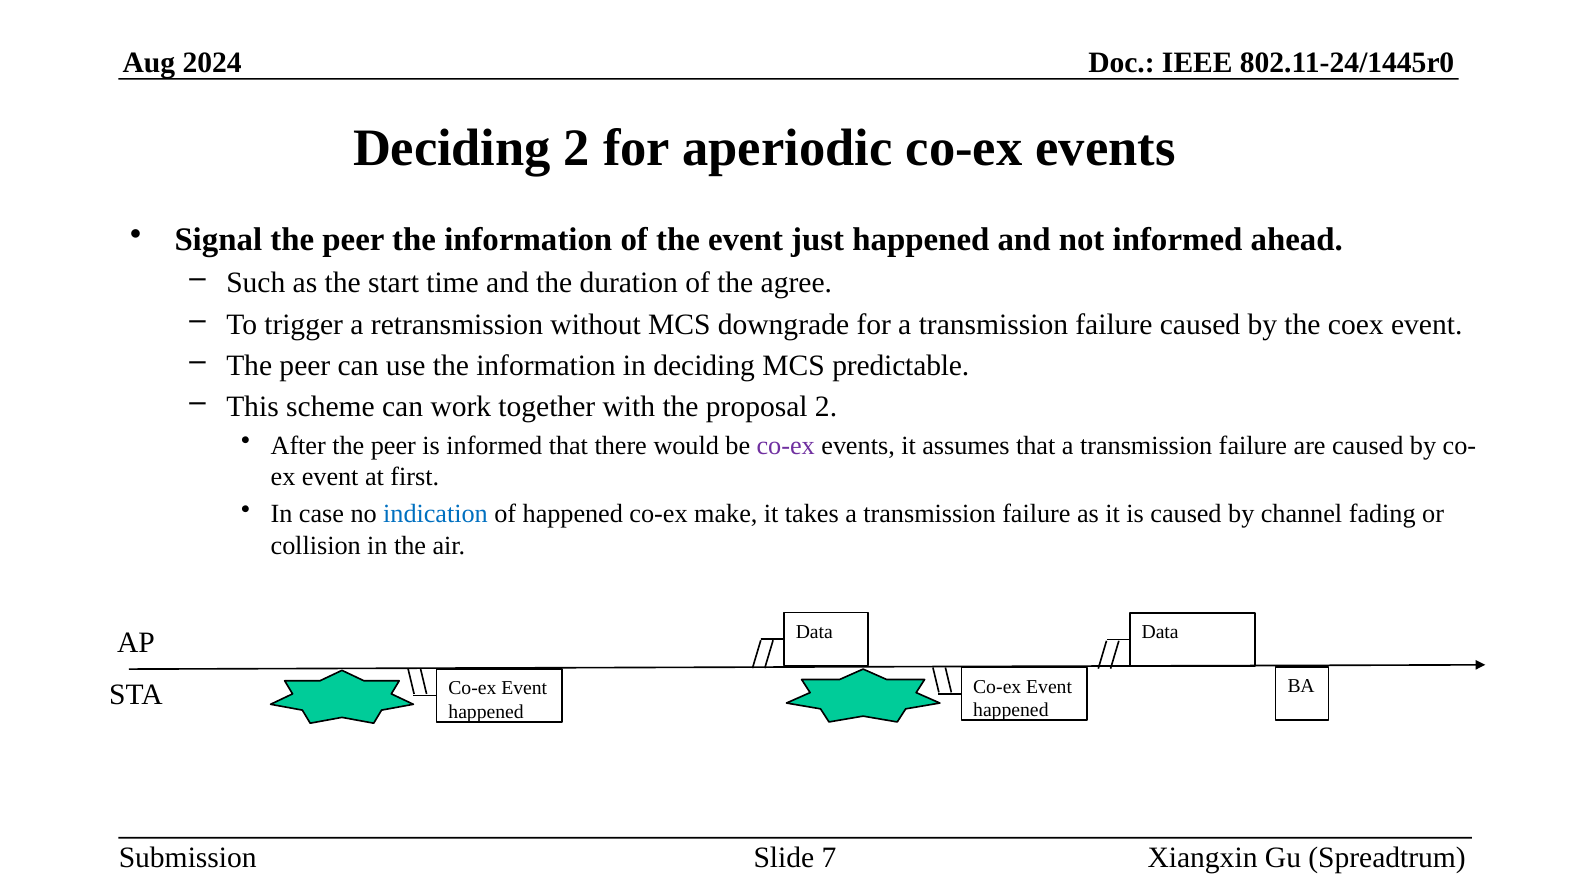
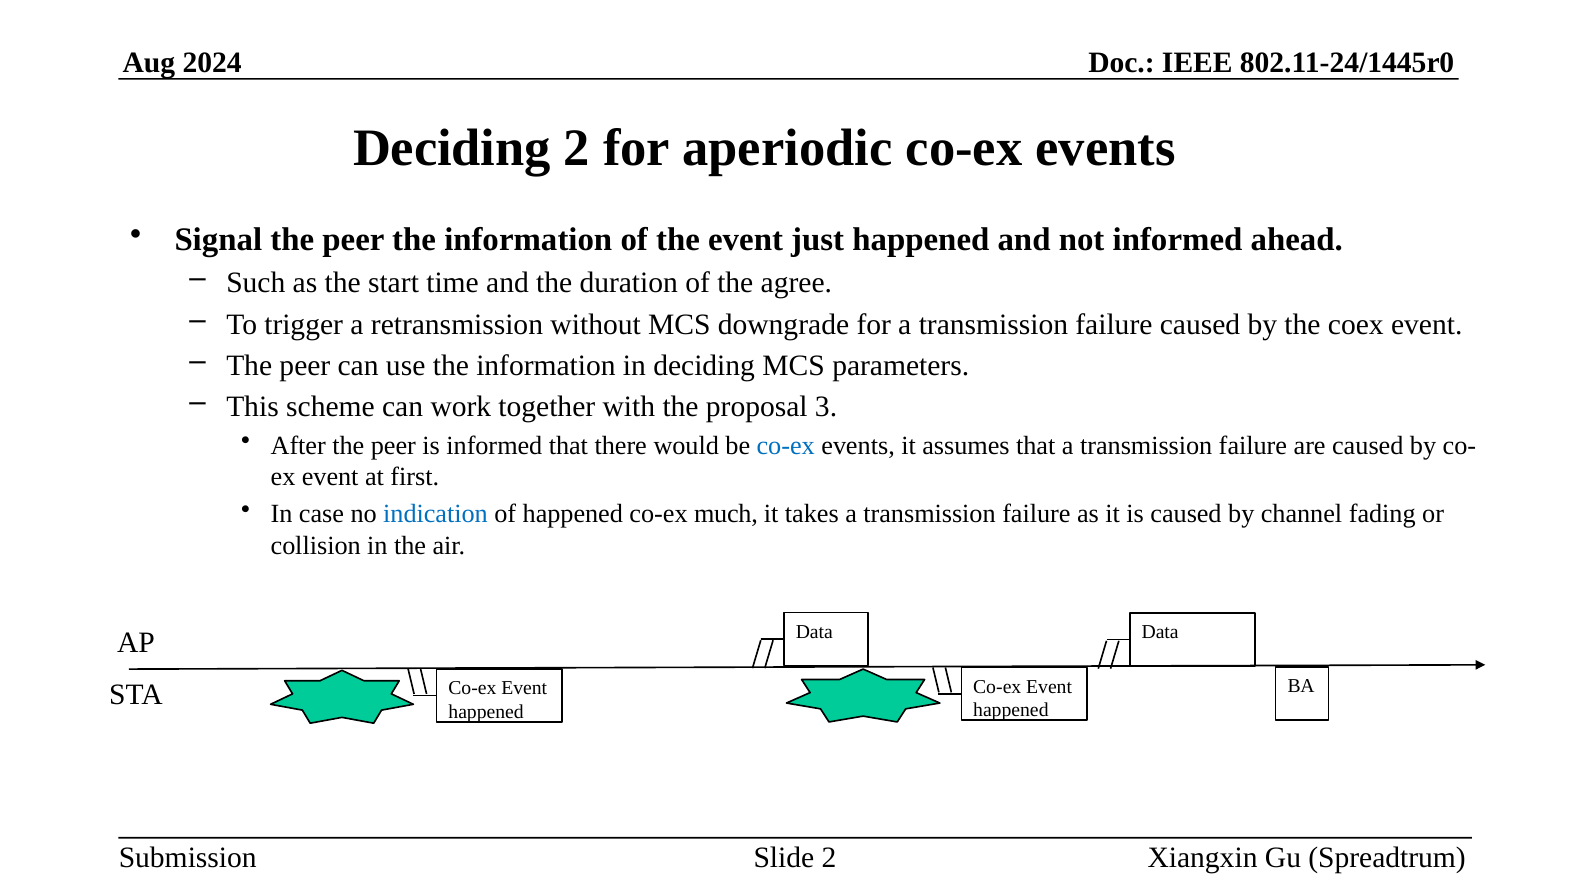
predictable: predictable -> parameters (901, 366)
proposal 2: 2 -> 3 (826, 407)
co-ex colour: purple -> blue (786, 446)
make: make -> much (726, 514)
Slide 7: 7 -> 2 (829, 857)
